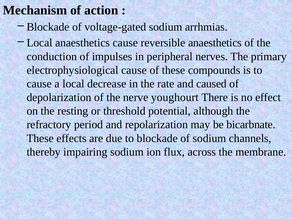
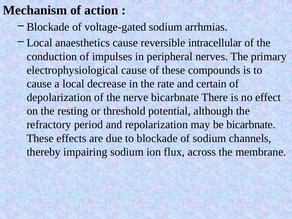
reversible anaesthetics: anaesthetics -> intracellular (215, 43)
caused: caused -> certain (211, 84)
nerve youghourt: youghourt -> bicarbnate (175, 97)
